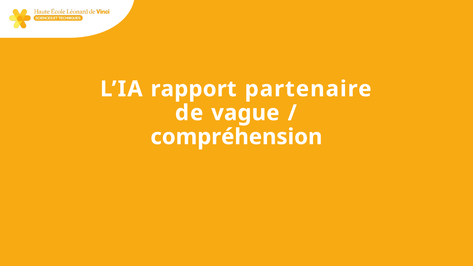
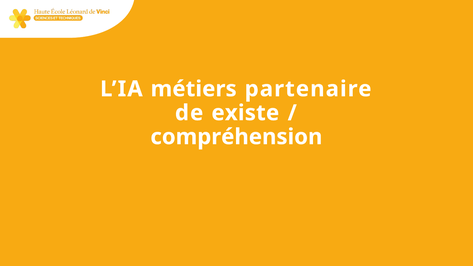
rapport: rapport -> métiers (194, 89)
vague: vague -> existe (245, 113)
